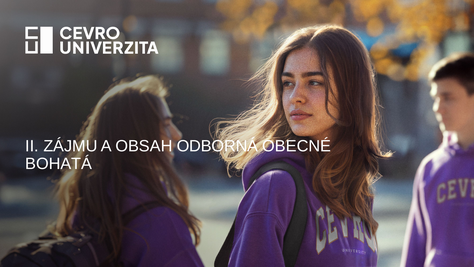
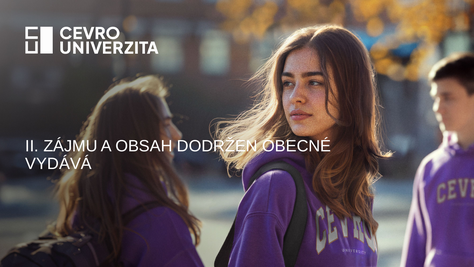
ODBORNÁ: ODBORNÁ -> DODRŽEN (217, 146)
BOHATÁ: BOHATÁ -> VYDÁVÁ (59, 164)
